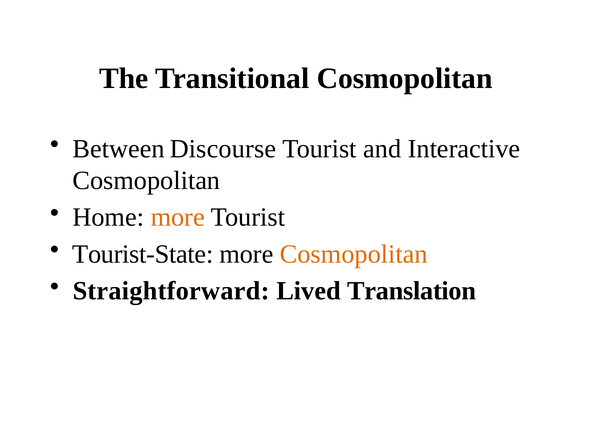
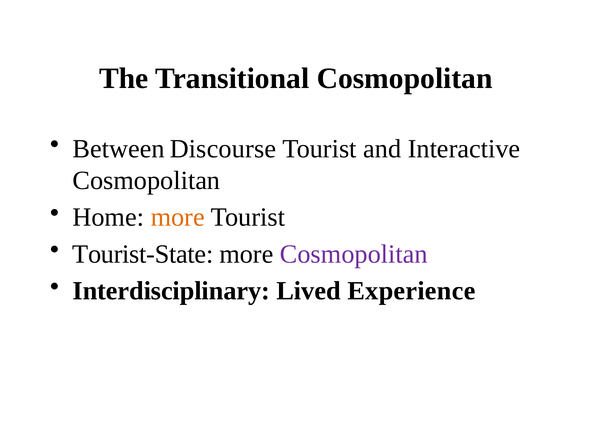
Cosmopolitan colour: orange -> purple (354, 254)
Straightforward: Straightforward -> Interdisciplinary (171, 291)
Translation: Translation -> Experience (411, 291)
